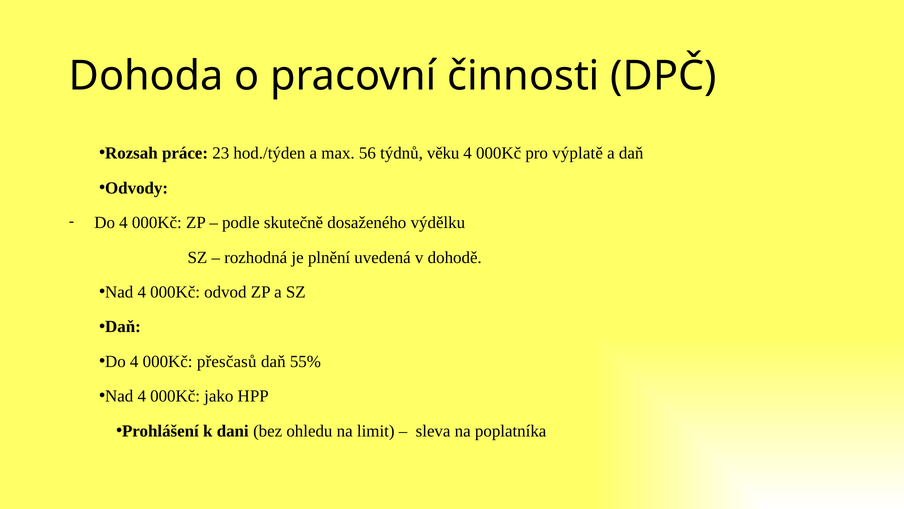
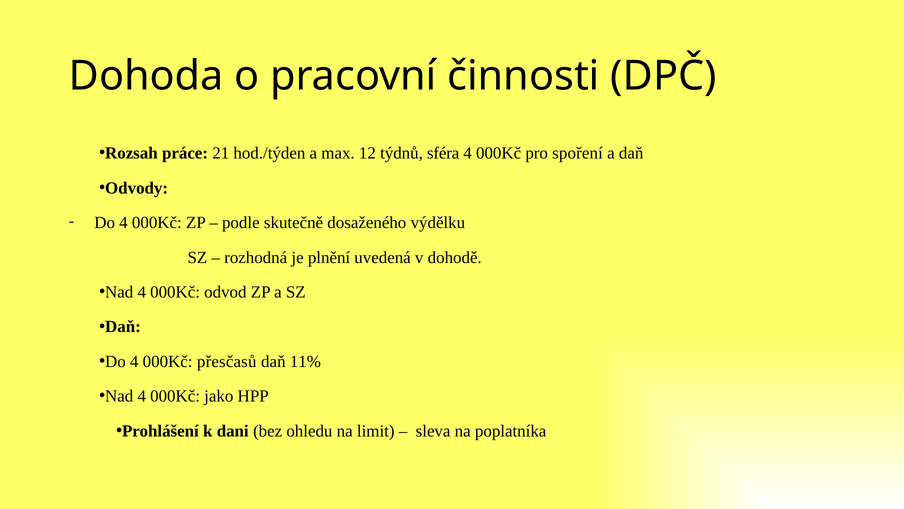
23: 23 -> 21 (221, 153)
56: 56 -> 12 (367, 153)
věku: věku -> sféra (443, 153)
výplatě: výplatě -> spoření (578, 153)
55%: 55% -> 11% (305, 361)
